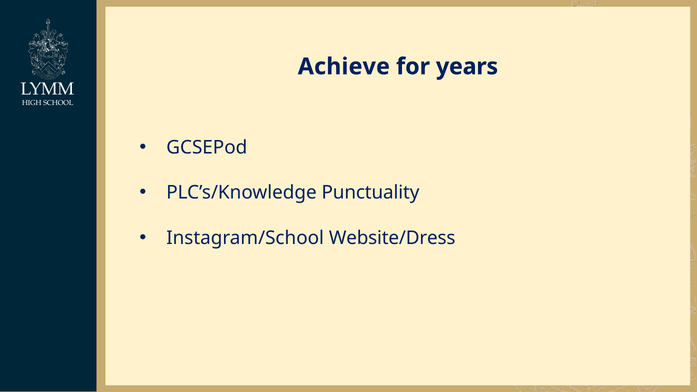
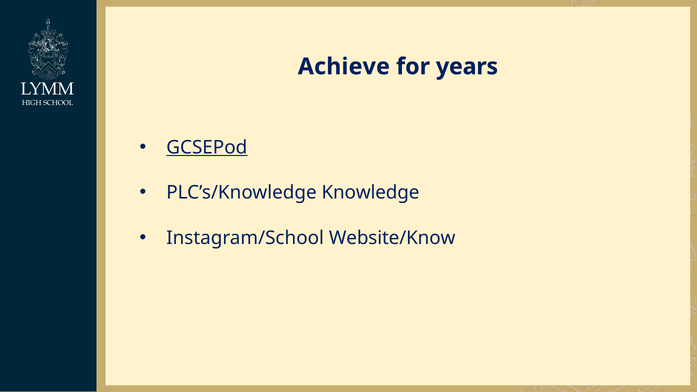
GCSEPod underline: none -> present (207, 147)
Punctuality: Punctuality -> Knowledge (370, 193)
Website/Dress: Website/Dress -> Website/Know (392, 238)
